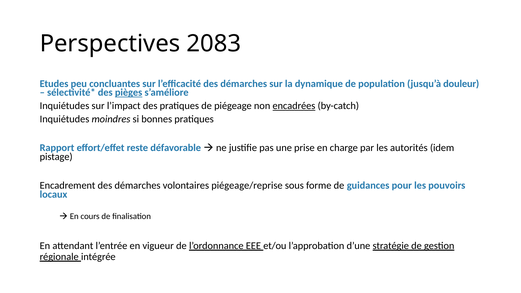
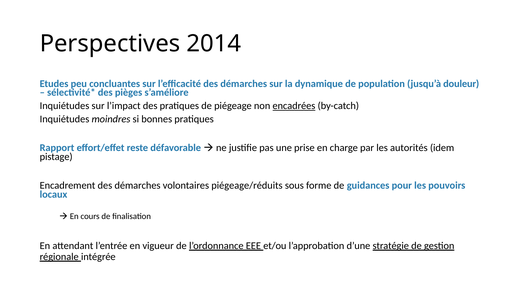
2083: 2083 -> 2014 (214, 44)
pièges underline: present -> none (129, 93)
piégeage/reprise: piégeage/reprise -> piégeage/réduits (247, 185)
